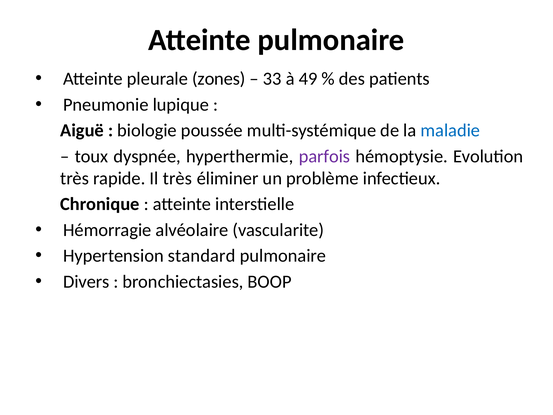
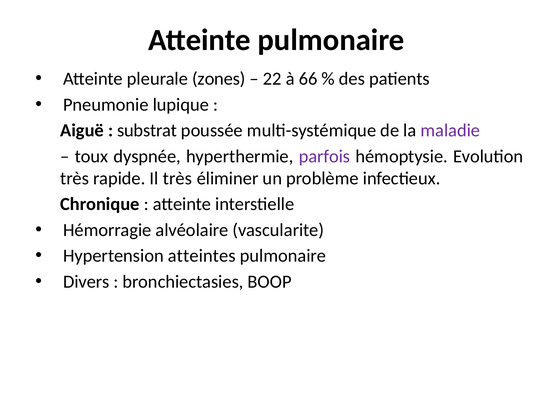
33: 33 -> 22 (272, 79)
49: 49 -> 66 (308, 79)
biologie: biologie -> substrat (147, 130)
maladie colour: blue -> purple (450, 130)
standard: standard -> atteintes (202, 256)
